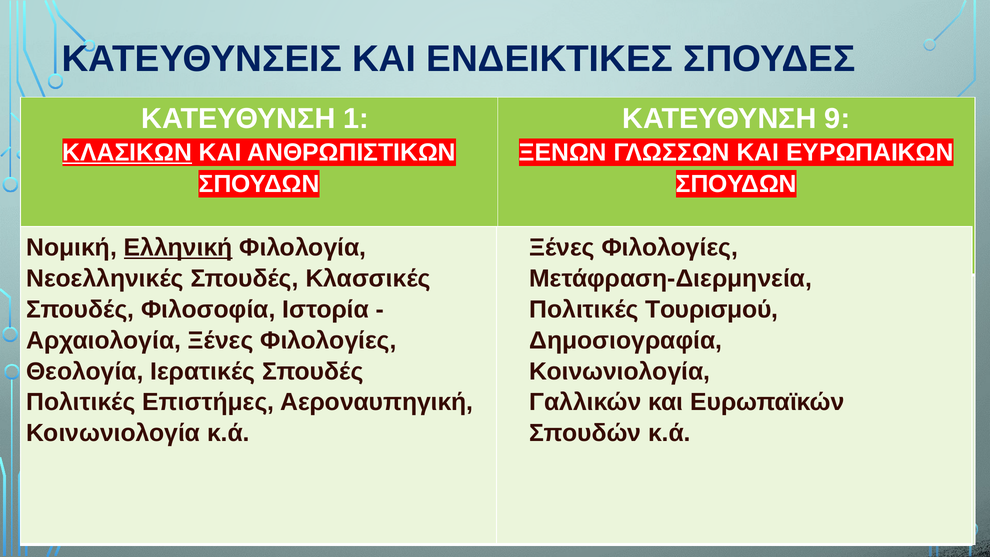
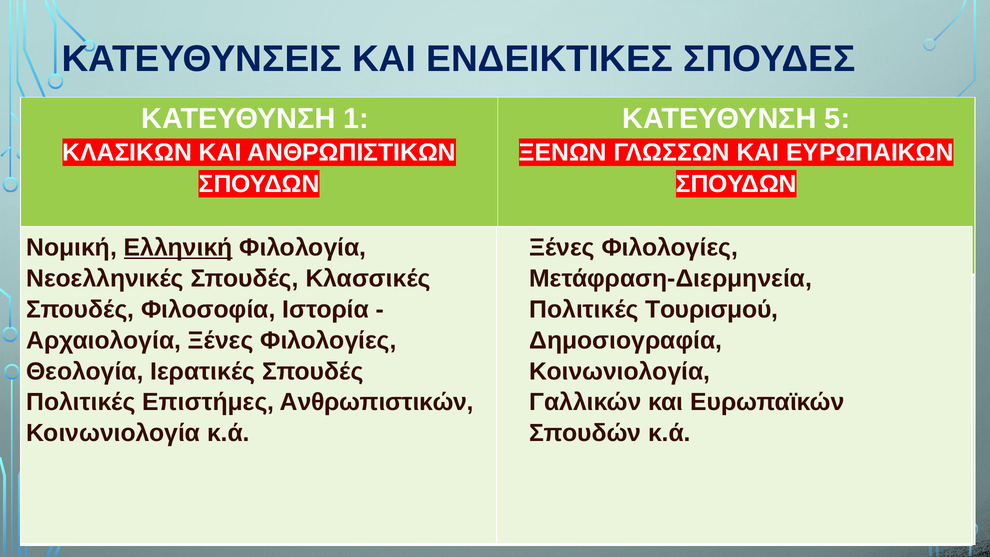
9: 9 -> 5 (837, 119)
ΚΛΑΣΙΚΩΝ underline: present -> none (127, 153)
Αεροναυπηγική: Αεροναυπηγική -> Ανθρωπιστικών (377, 402)
